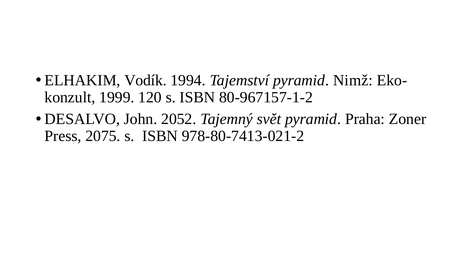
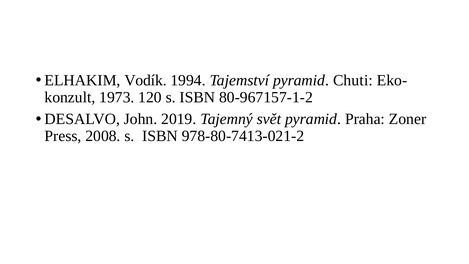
Nimž: Nimž -> Chuti (353, 80)
1999: 1999 -> 1973 (117, 97)
2052: 2052 -> 2019 (179, 119)
2075: 2075 -> 2008 (103, 136)
